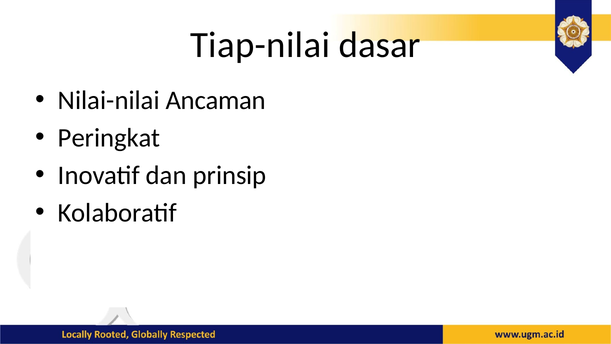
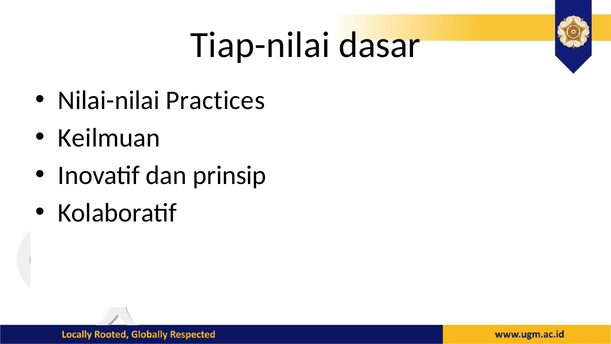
Ancaman: Ancaman -> Practices (215, 100)
Peringkat: Peringkat -> Keilmuan (109, 138)
